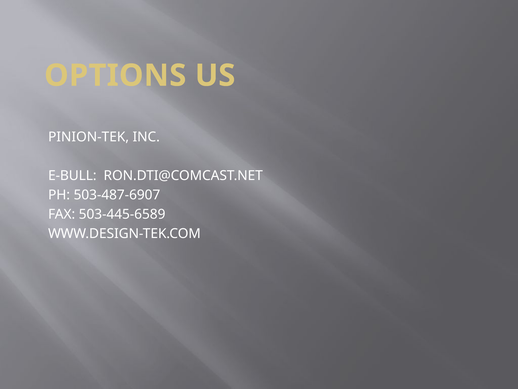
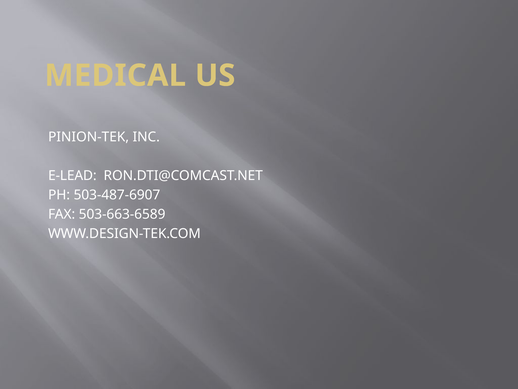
OPTIONS: OPTIONS -> MEDICAL (115, 75)
E-BULL: E-BULL -> E-LEAD (72, 175)
503-445-6589: 503-445-6589 -> 503-663-6589 (122, 214)
